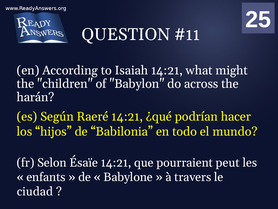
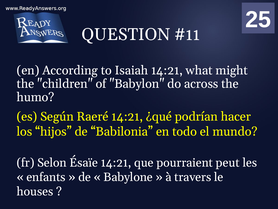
harán: harán -> humo (35, 97)
ciudad: ciudad -> houses (35, 191)
